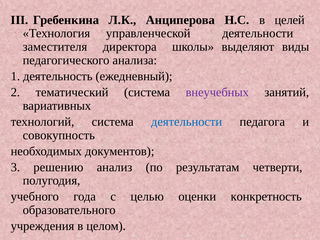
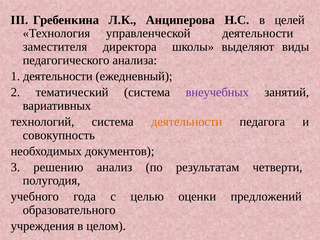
1 деятельность: деятельность -> деятельности (58, 76)
деятельности colour: blue -> orange (187, 122)
конкретность: конкретность -> предложений (266, 197)
